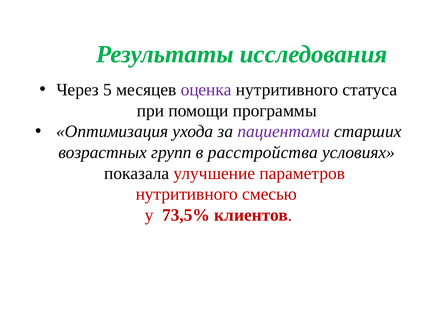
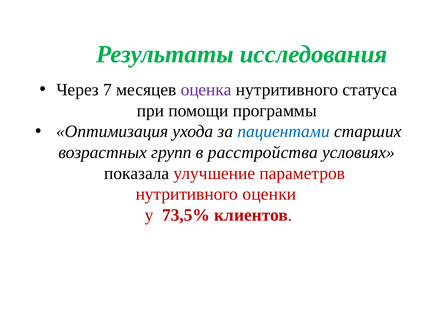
5: 5 -> 7 (108, 90)
пациентами colour: purple -> blue (284, 132)
смесью: смесью -> оценки (269, 194)
